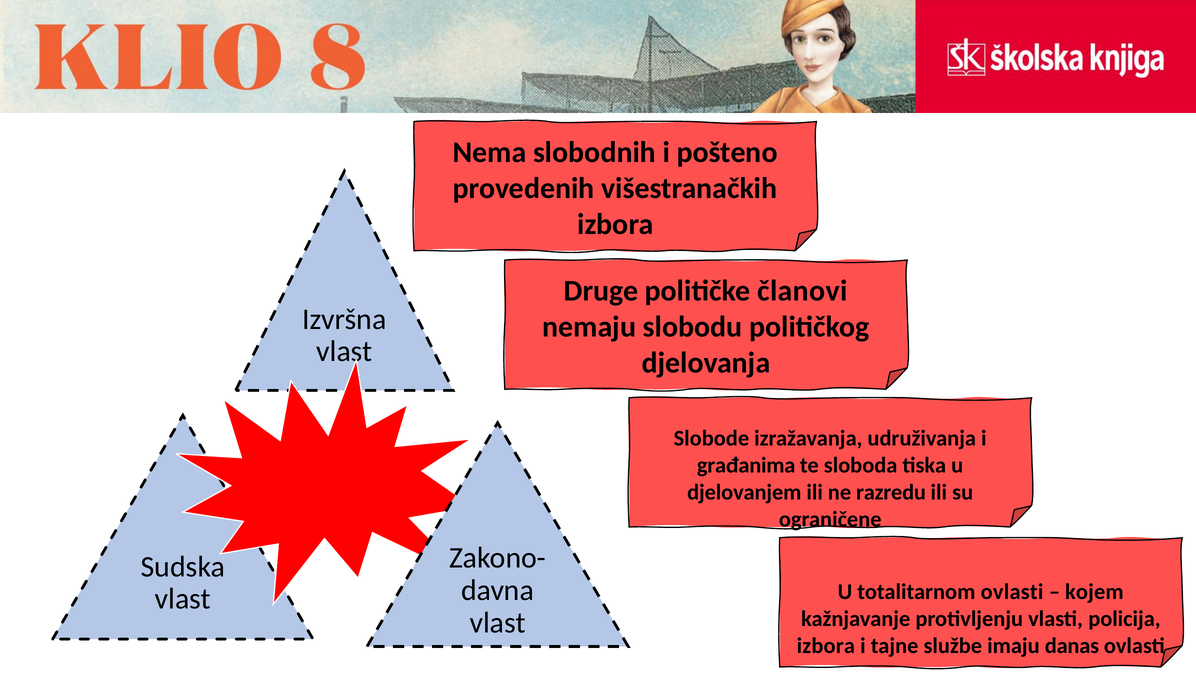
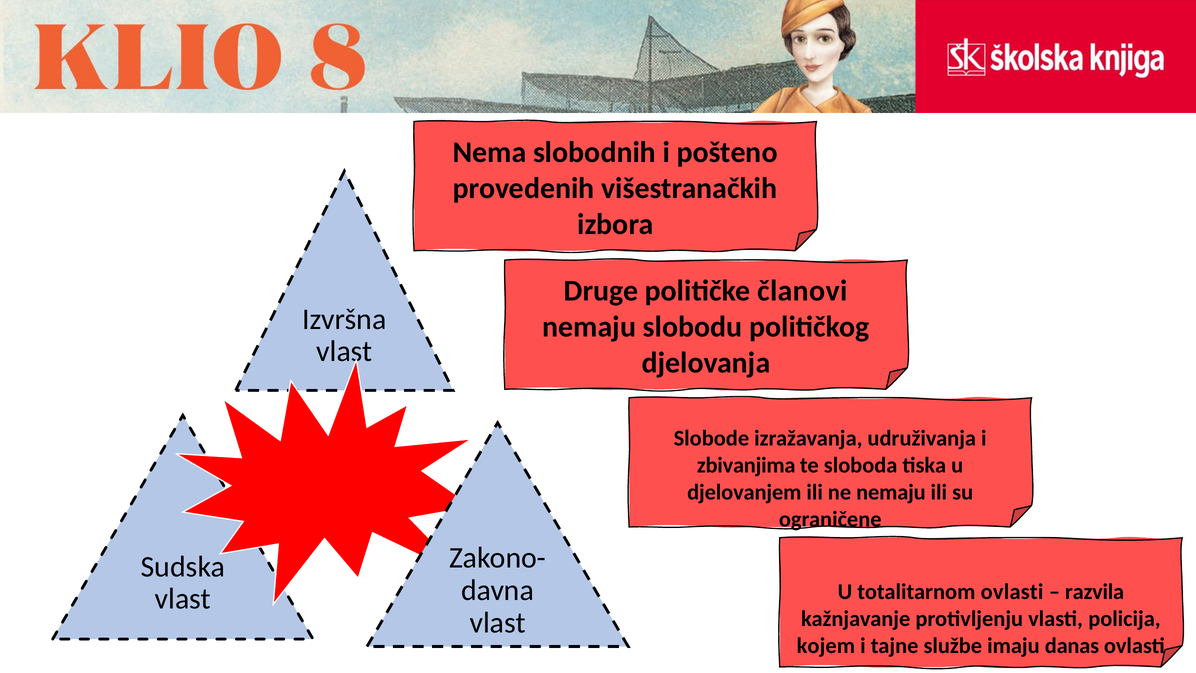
građanima: građanima -> zbivanjima (746, 465)
ne razredu: razredu -> nemaju (891, 492)
kojem: kojem -> razvila (1095, 592)
izbora: izbora -> kojem (826, 646)
